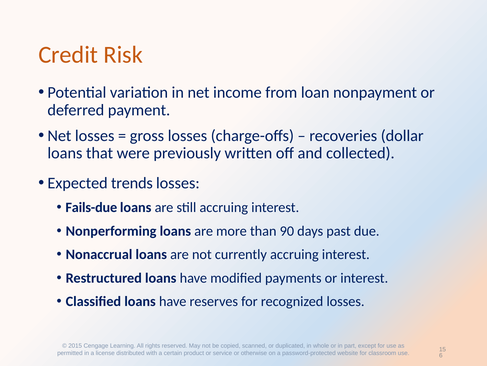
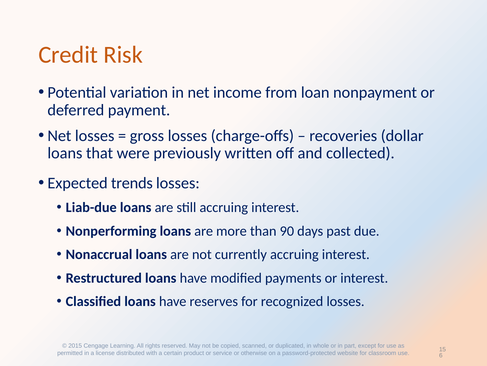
Fails-due: Fails-due -> Liab-due (91, 207)
